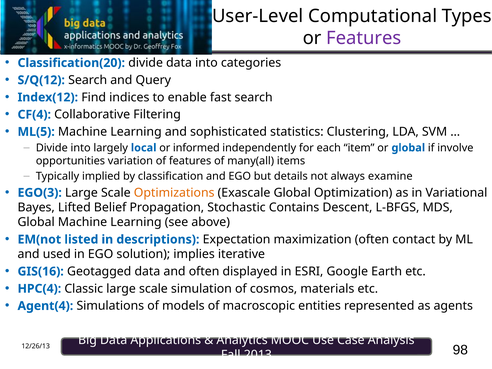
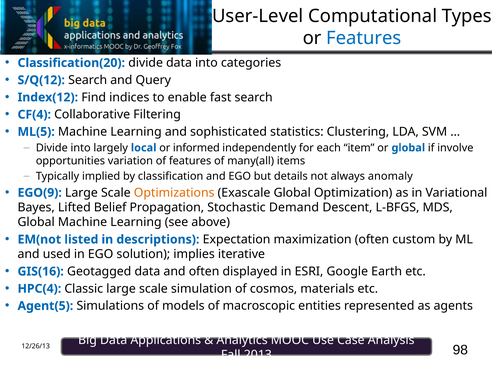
Features colour: purple -> blue (364, 38)
examine: examine -> anomaly (390, 176)
EGO(3: EGO(3 -> EGO(9 (40, 193)
Contains: Contains -> Demand (294, 207)
contact: contact -> custom (414, 239)
Agent(4: Agent(4 -> Agent(5 (45, 306)
